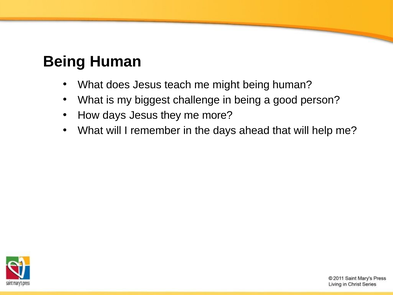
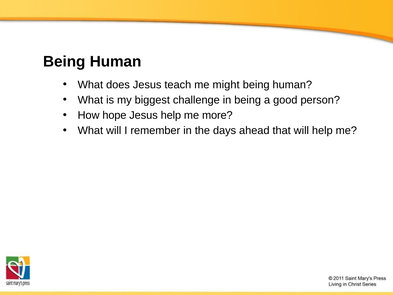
How days: days -> hope (114, 115)
Jesus they: they -> help (171, 115)
